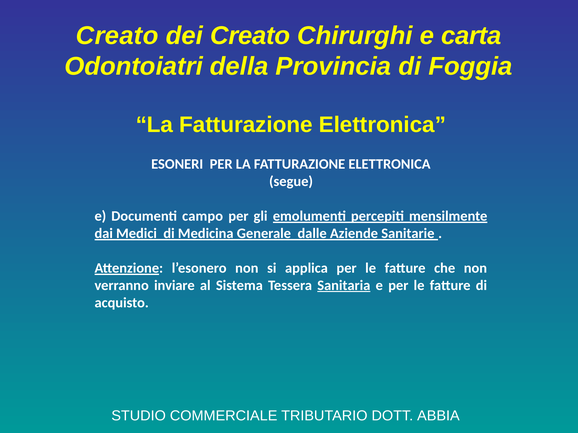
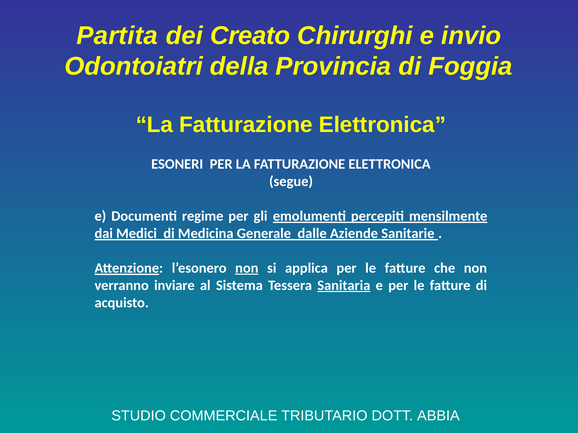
Creato: Creato -> Partita (117, 36)
carta: carta -> invio (471, 36)
campo: campo -> regime (203, 216)
non underline: none -> present (247, 268)
